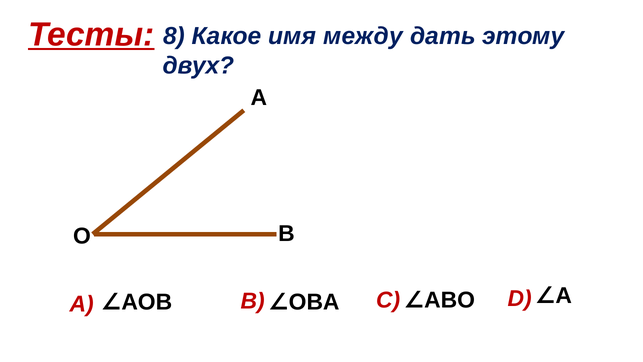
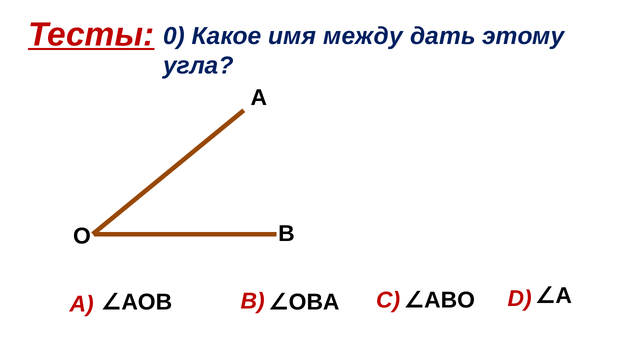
8: 8 -> 0 (174, 36)
двух: двух -> угла (198, 66)
